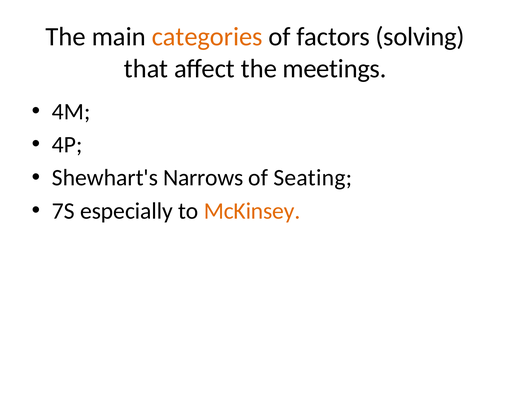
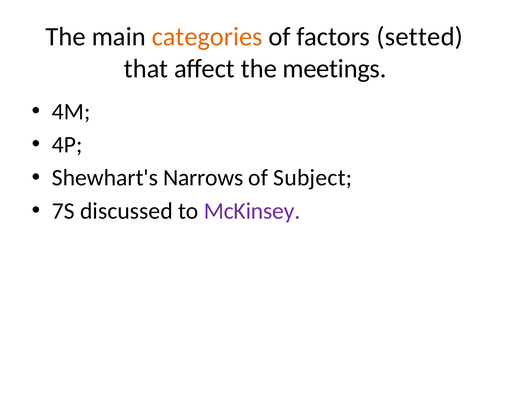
solving: solving -> setted (420, 37)
Seating: Seating -> Subject (313, 178)
especially: especially -> discussed (126, 211)
McKinsey colour: orange -> purple (252, 211)
